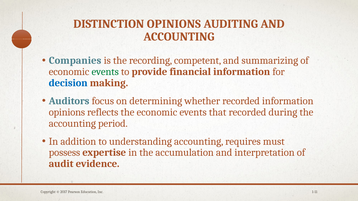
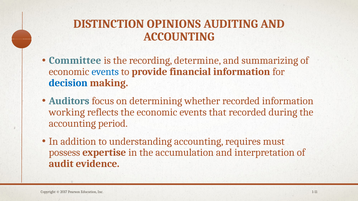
Companies: Companies -> Committee (75, 61)
competent: competent -> determine (198, 61)
events colour: green -> blue (105, 72)
opinions: opinions -> working (67, 112)
